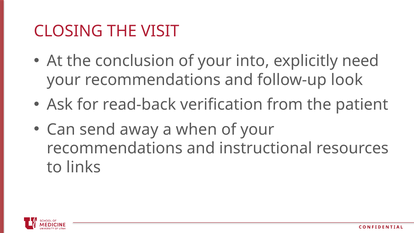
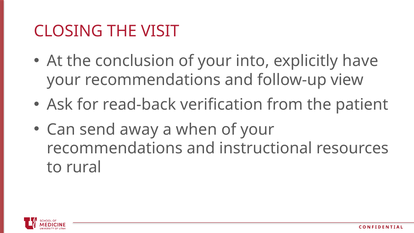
need: need -> have (360, 61)
look: look -> view (347, 80)
links: links -> rural (84, 167)
